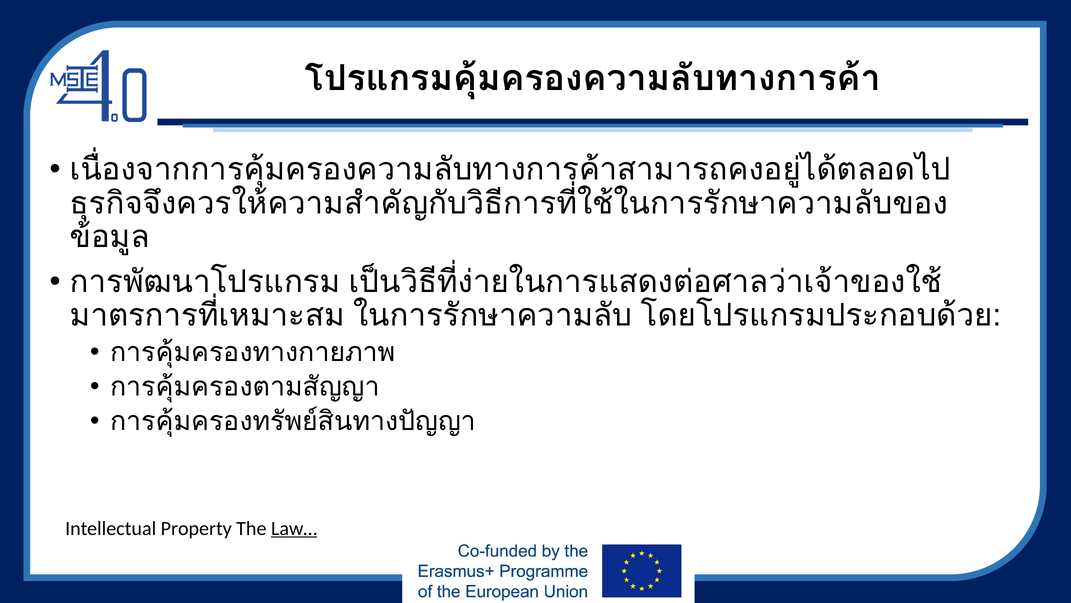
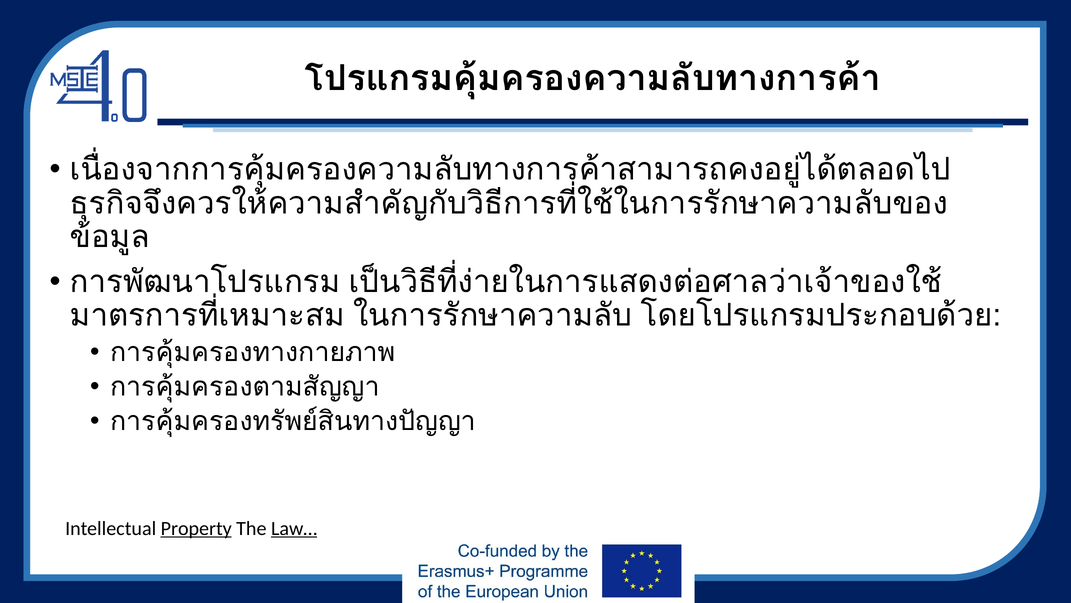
Property underline: none -> present (196, 528)
